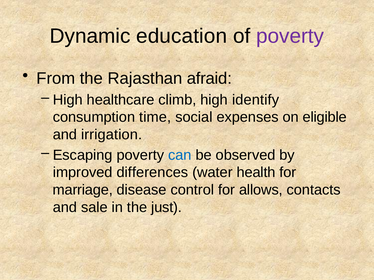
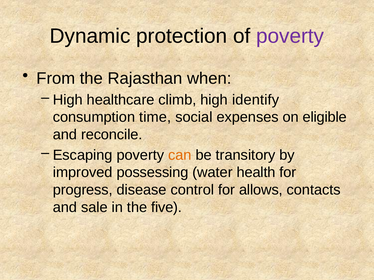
education: education -> protection (182, 36)
afraid: afraid -> when (209, 78)
irrigation: irrigation -> reconcile (112, 135)
can colour: blue -> orange (180, 155)
observed: observed -> transitory (246, 155)
differences: differences -> possessing (152, 173)
marriage: marriage -> progress (83, 190)
just: just -> five (167, 208)
